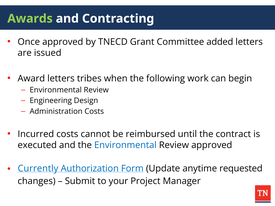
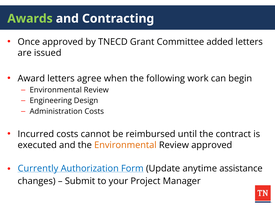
tribes: tribes -> agree (89, 79)
Environmental colour: blue -> orange (125, 145)
requested: requested -> assistance (241, 169)
